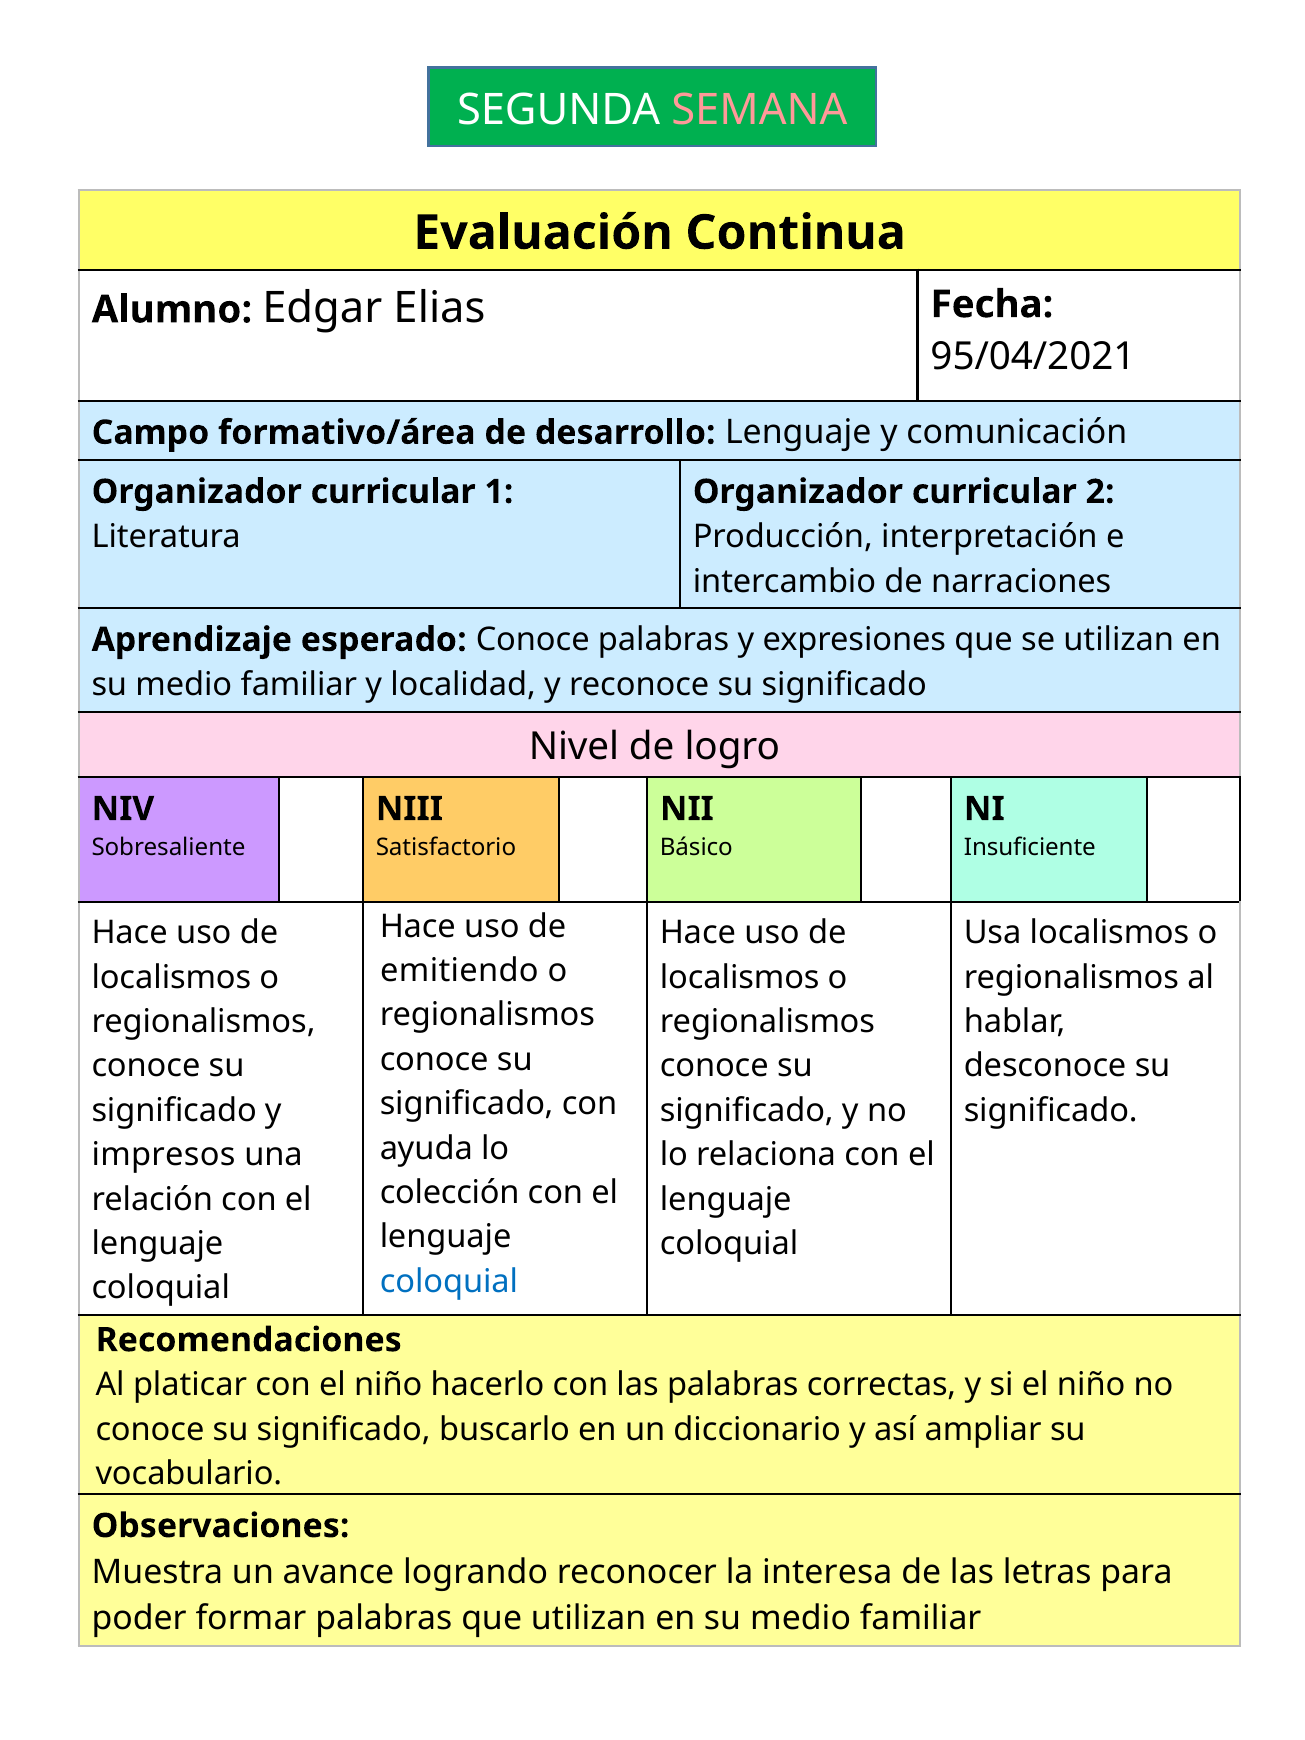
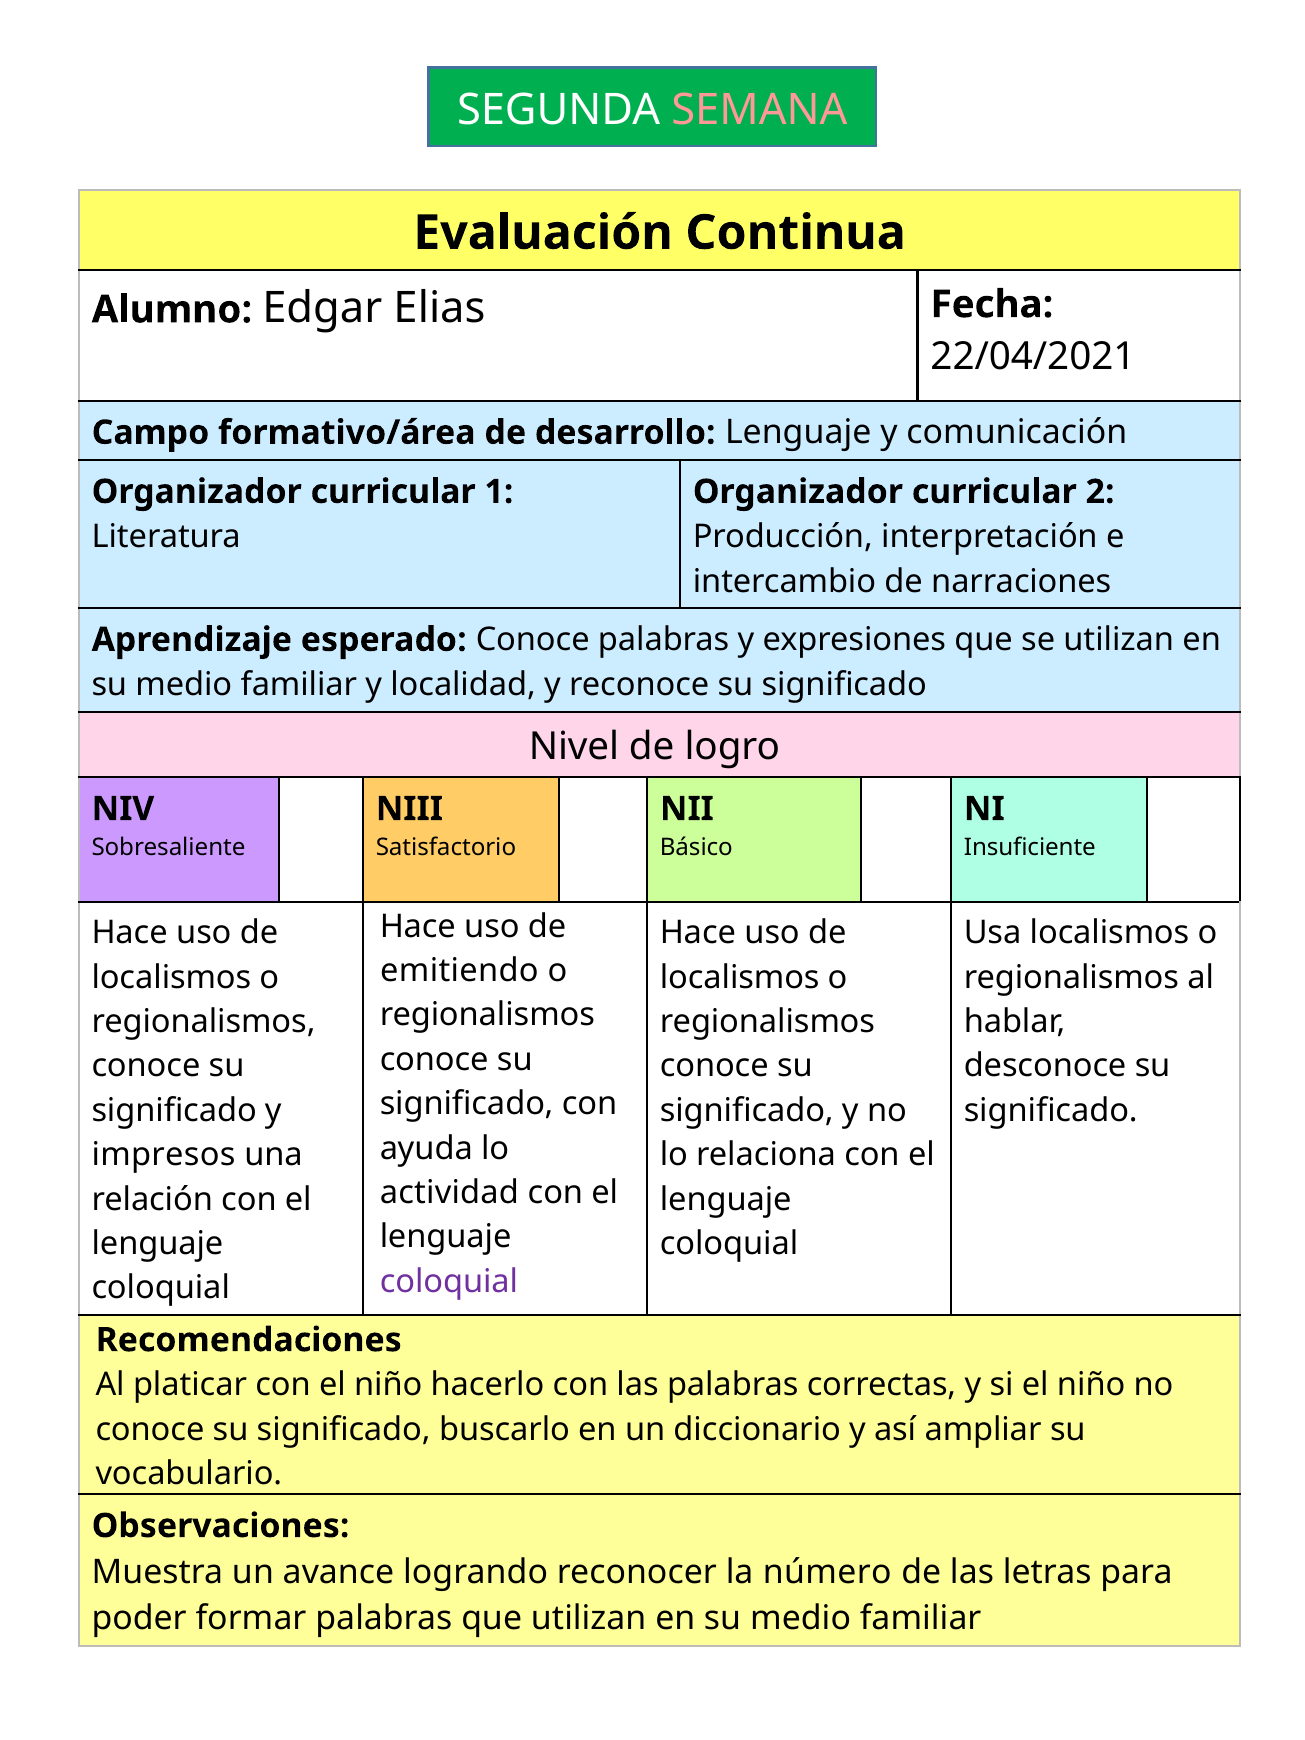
95/04/2021: 95/04/2021 -> 22/04/2021 (1033, 357)
colección: colección -> actividad (449, 1193)
coloquial colour: blue -> purple (449, 1282)
interesa: interesa -> número (827, 1572)
